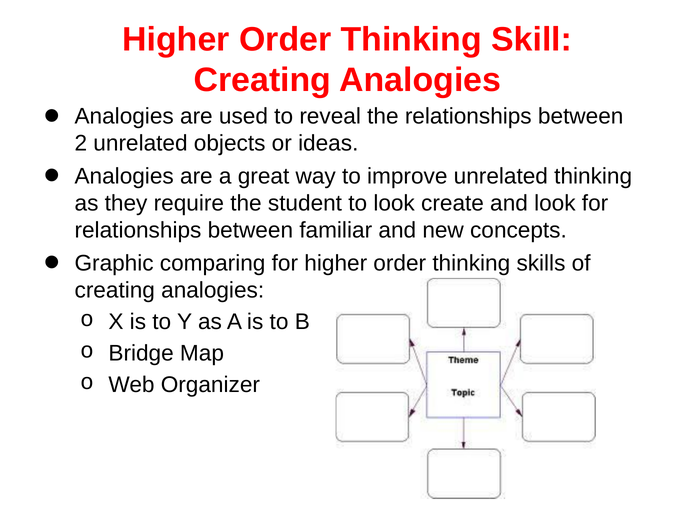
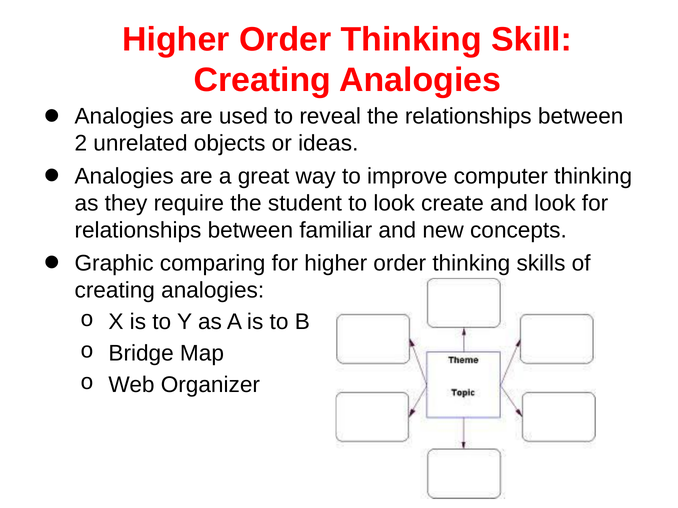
improve unrelated: unrelated -> computer (501, 176)
